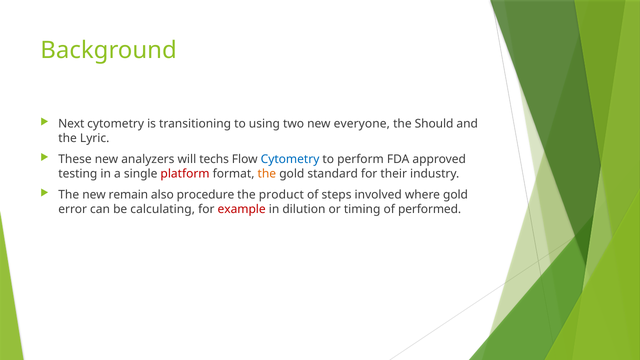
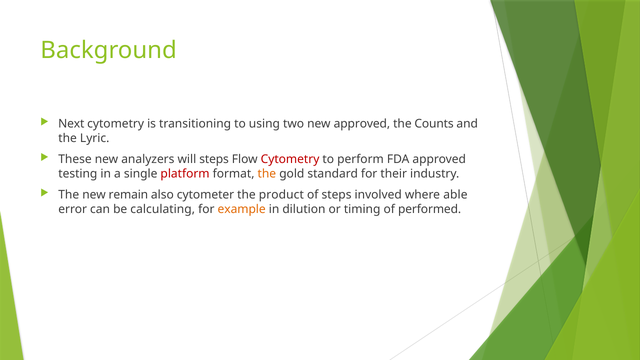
new everyone: everyone -> approved (362, 124)
Should: Should -> Counts (434, 124)
will techs: techs -> steps (214, 159)
Cytometry colour: blue -> red (290, 159)
procedure: procedure -> cytometer (205, 195)
where gold: gold -> able (455, 195)
example colour: red -> orange (242, 209)
